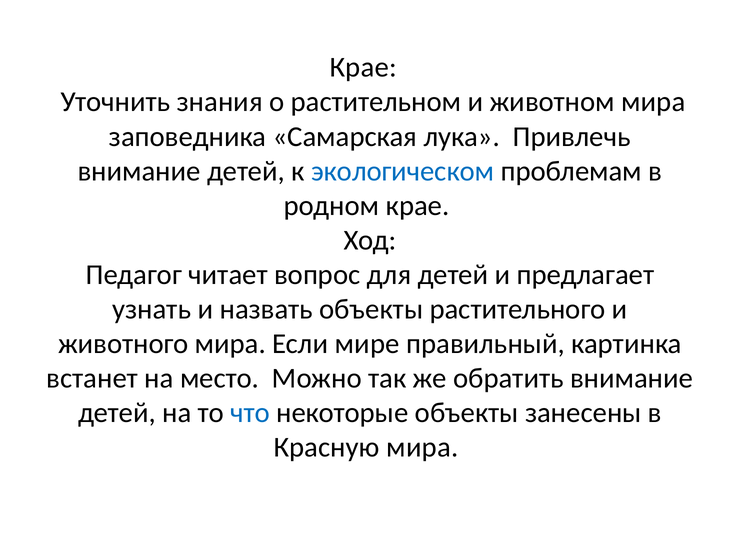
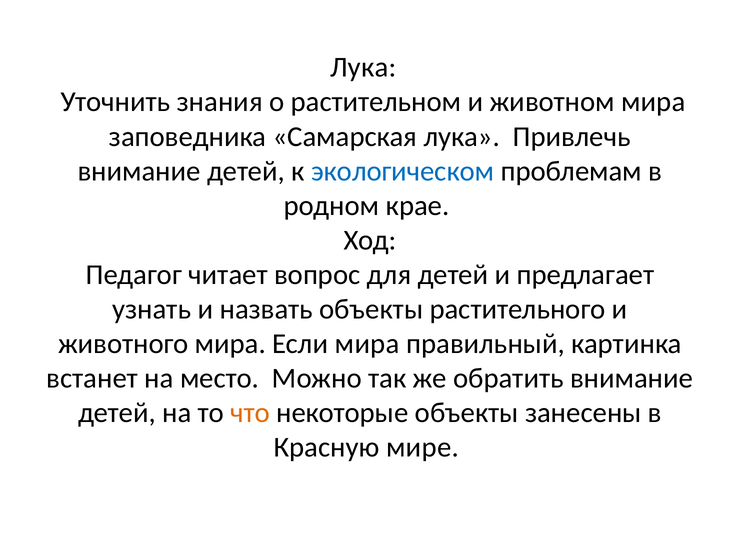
Крае: Крае -> Лука (363, 67)
Если мире: мире -> мира (367, 344)
что colour: blue -> orange (250, 413)
Красную мира: мира -> мире (423, 447)
